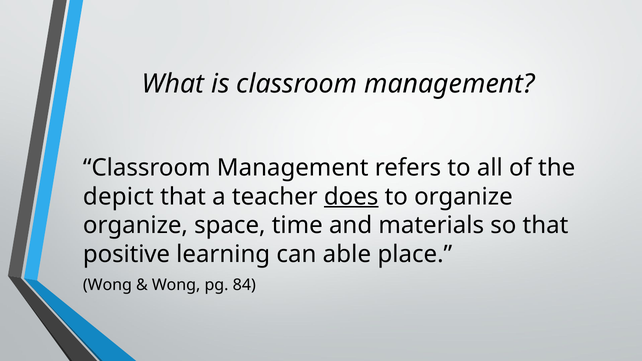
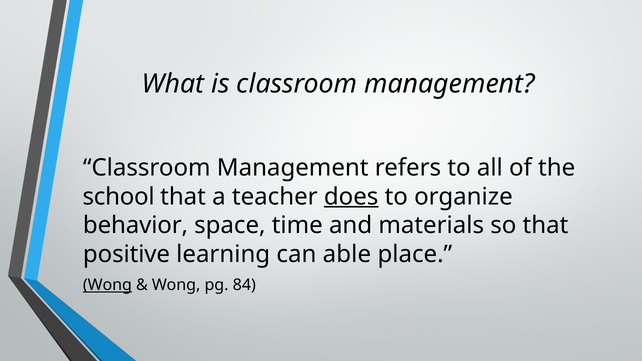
depict: depict -> school (119, 197)
organize: organize -> behavior (136, 226)
Wong underline: none -> present (107, 285)
